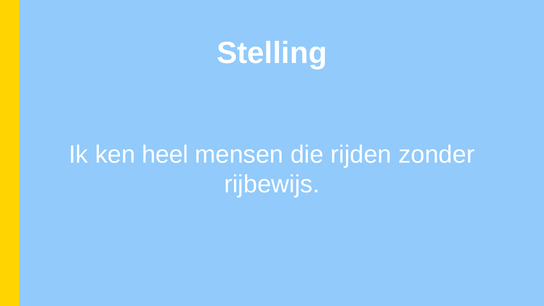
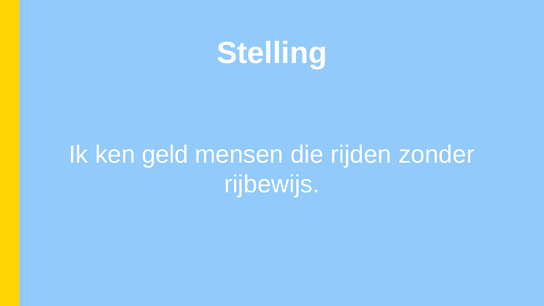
heel: heel -> geld (165, 155)
